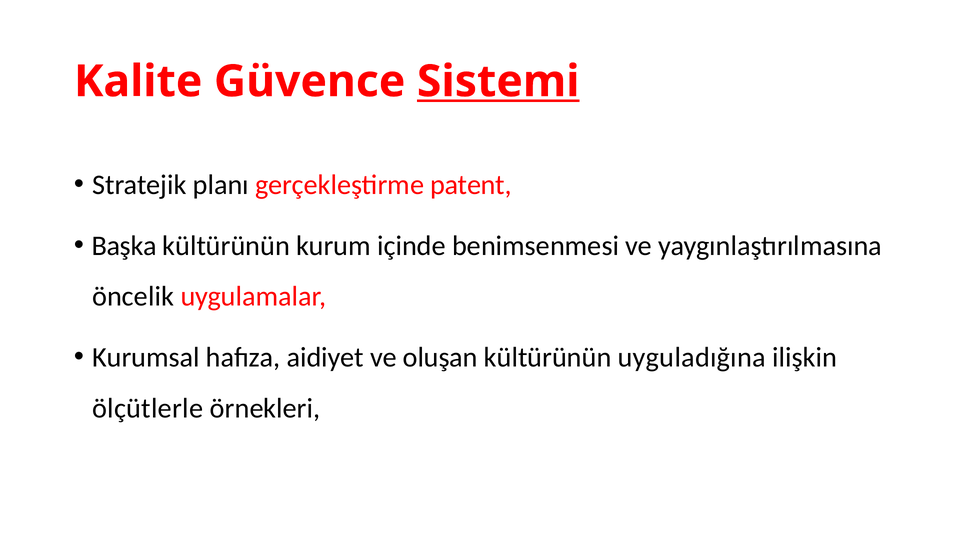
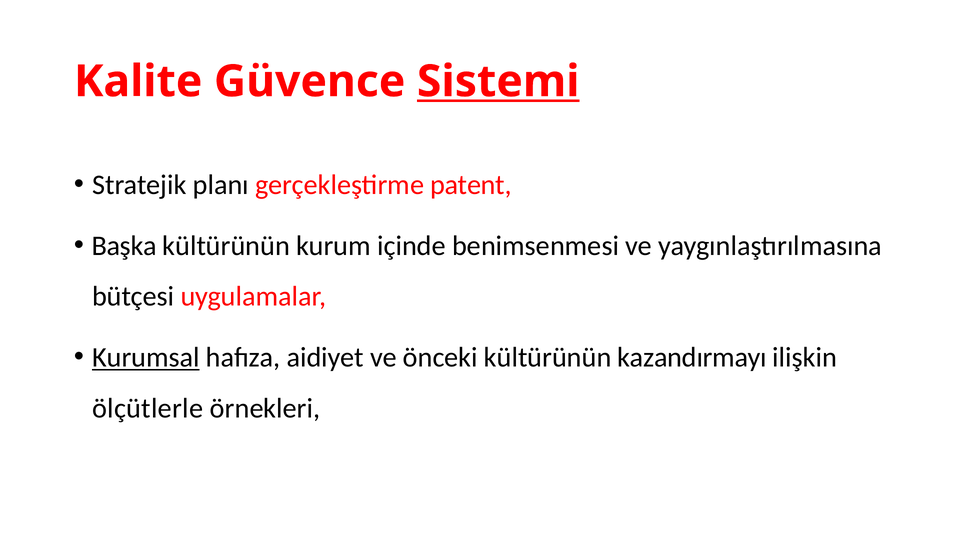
öncelik: öncelik -> bütçesi (133, 296)
Kurumsal underline: none -> present (146, 357)
oluşan: oluşan -> önceki (440, 357)
uyguladığına: uyguladığına -> kazandırmayı (692, 357)
